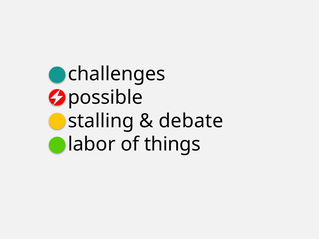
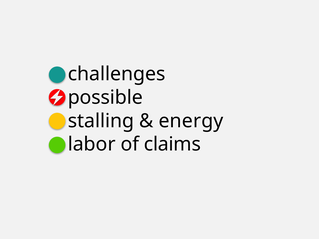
debate: debate -> energy (191, 121)
things: things -> claims (172, 144)
